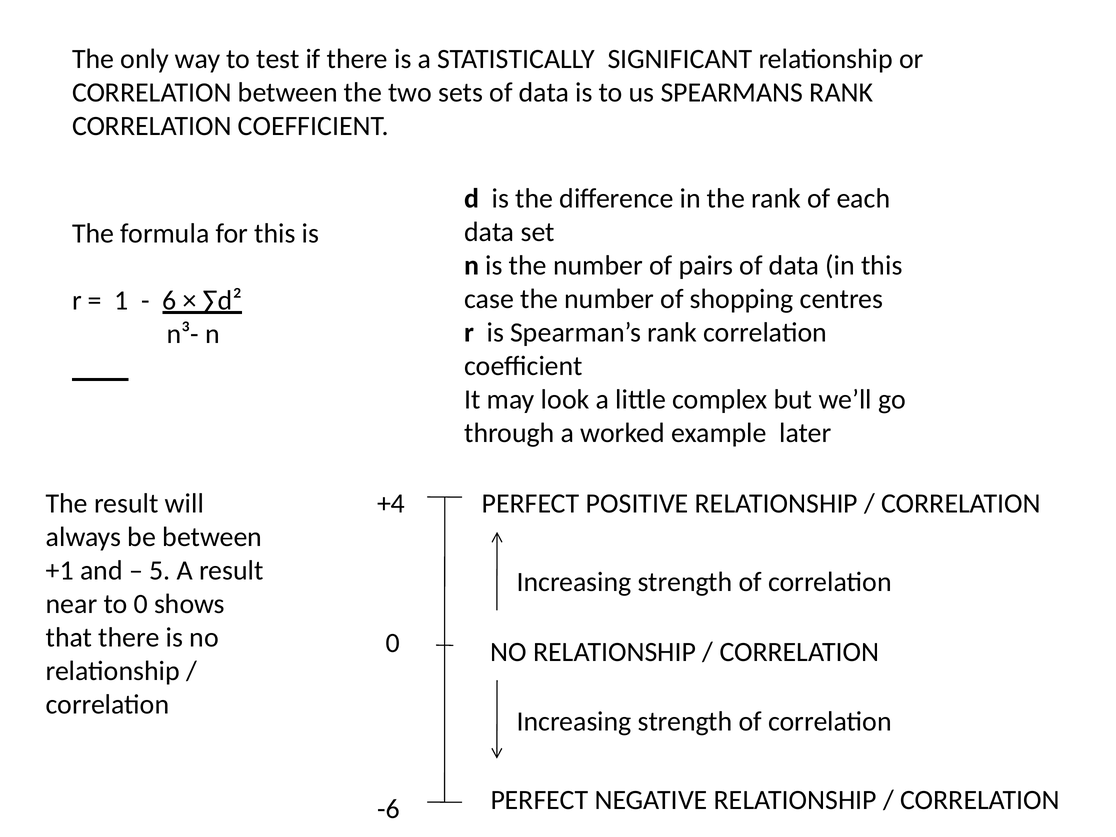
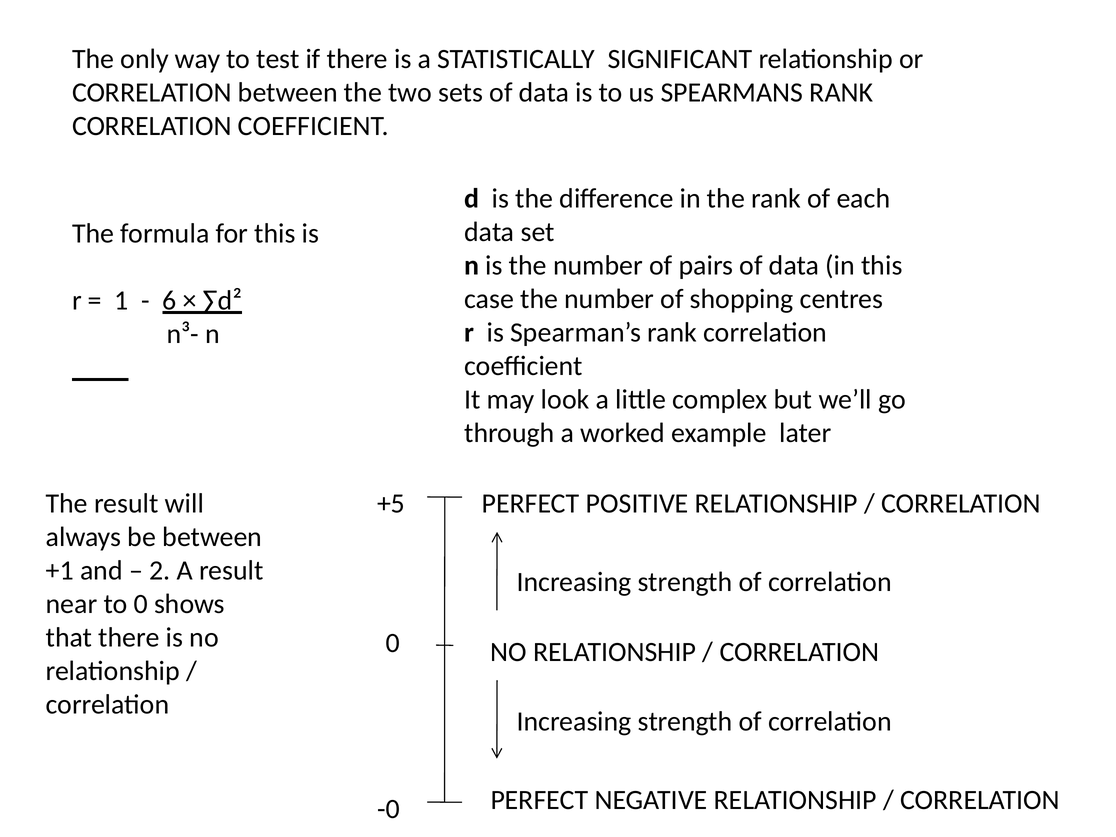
+4: +4 -> +5 (391, 504)
5: 5 -> 2 (160, 571)
-6: -6 -> -0 (388, 809)
